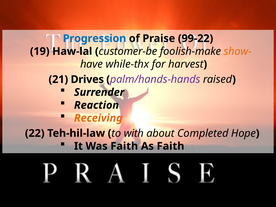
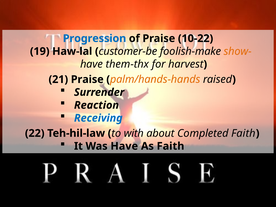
99-22: 99-22 -> 10-22 (196, 38)
while-thx: while-thx -> them-thx (127, 64)
21 Drives: Drives -> Praise (87, 79)
palm/hands-hands colour: purple -> orange (155, 79)
Receiving colour: orange -> blue (98, 118)
Completed Hope: Hope -> Faith (243, 133)
Was Faith: Faith -> Have (124, 146)
